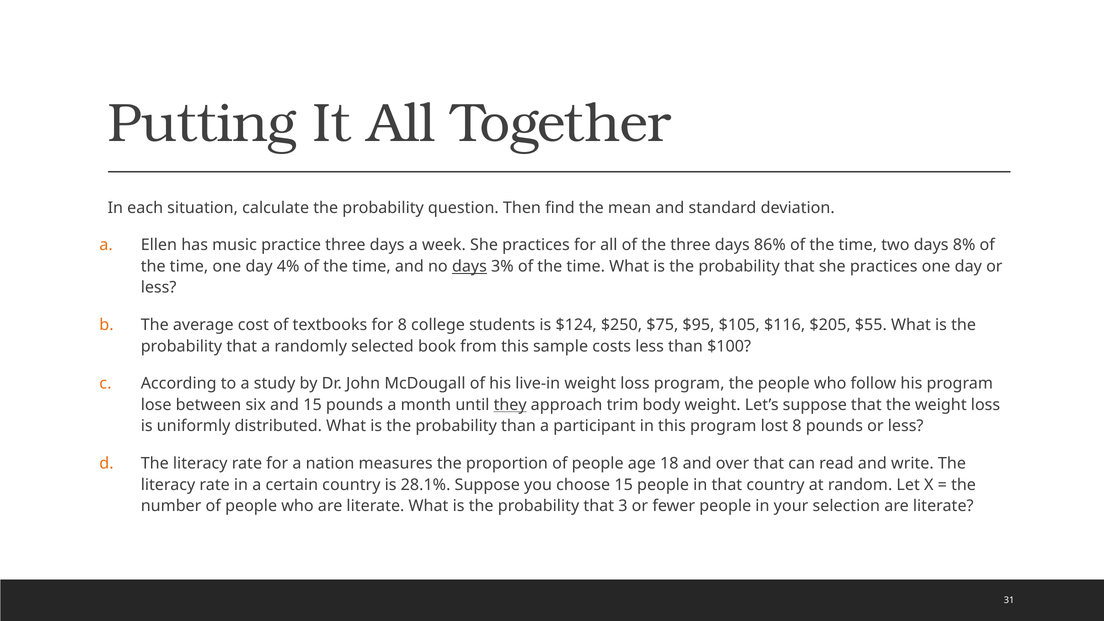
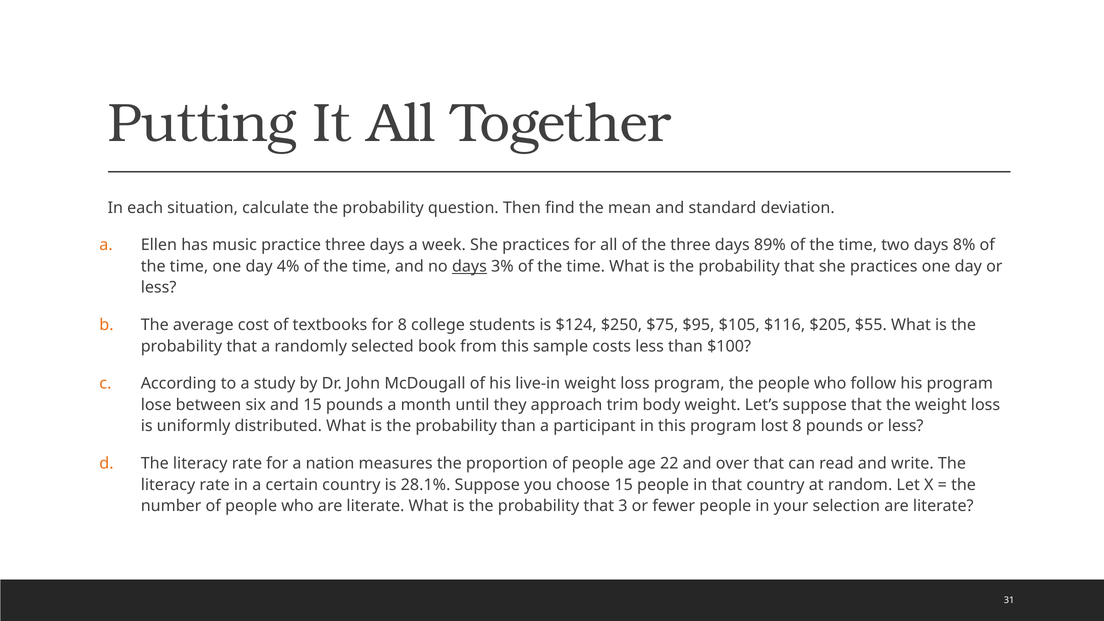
86%: 86% -> 89% (770, 245)
they underline: present -> none (510, 405)
18: 18 -> 22 (669, 463)
